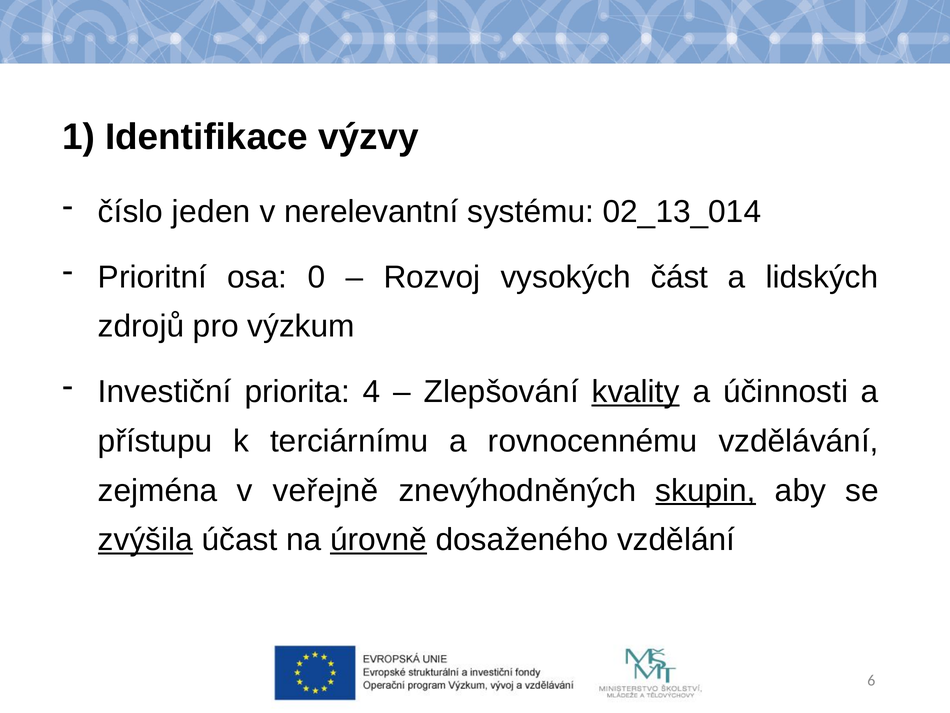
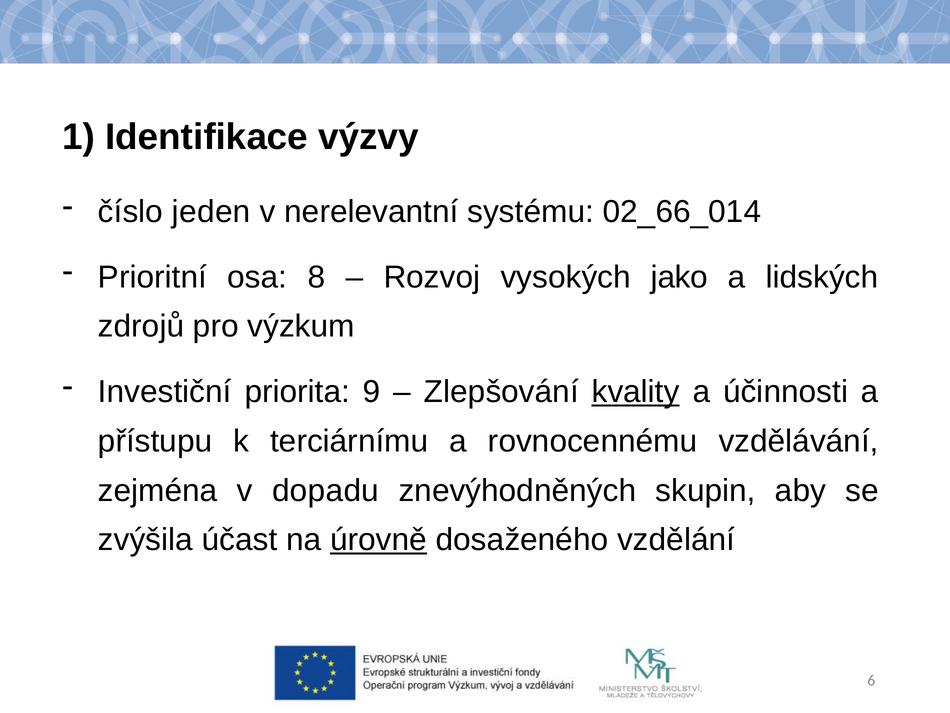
02_13_014: 02_13_014 -> 02_66_014 (682, 212)
0: 0 -> 8 (316, 277)
část: část -> jako (679, 277)
4: 4 -> 9 (372, 391)
veřejně: veřejně -> dopadu (326, 490)
skupin underline: present -> none (706, 490)
zvýšila underline: present -> none (145, 540)
